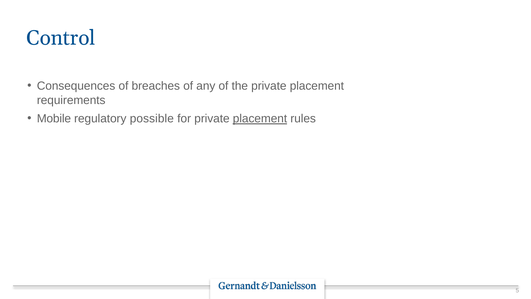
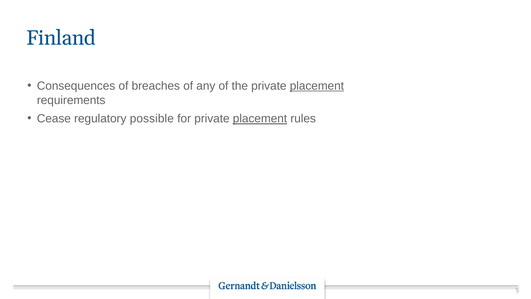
Control: Control -> Finland (61, 38)
placement underline: none -> present (317, 86)
Mobile: Mobile -> Cease (54, 119)
